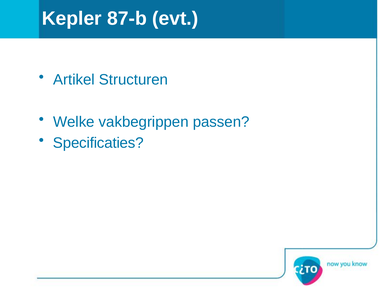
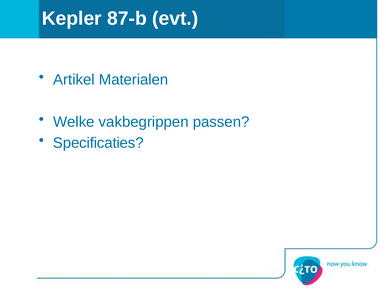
Structuren: Structuren -> Materialen (134, 80)
